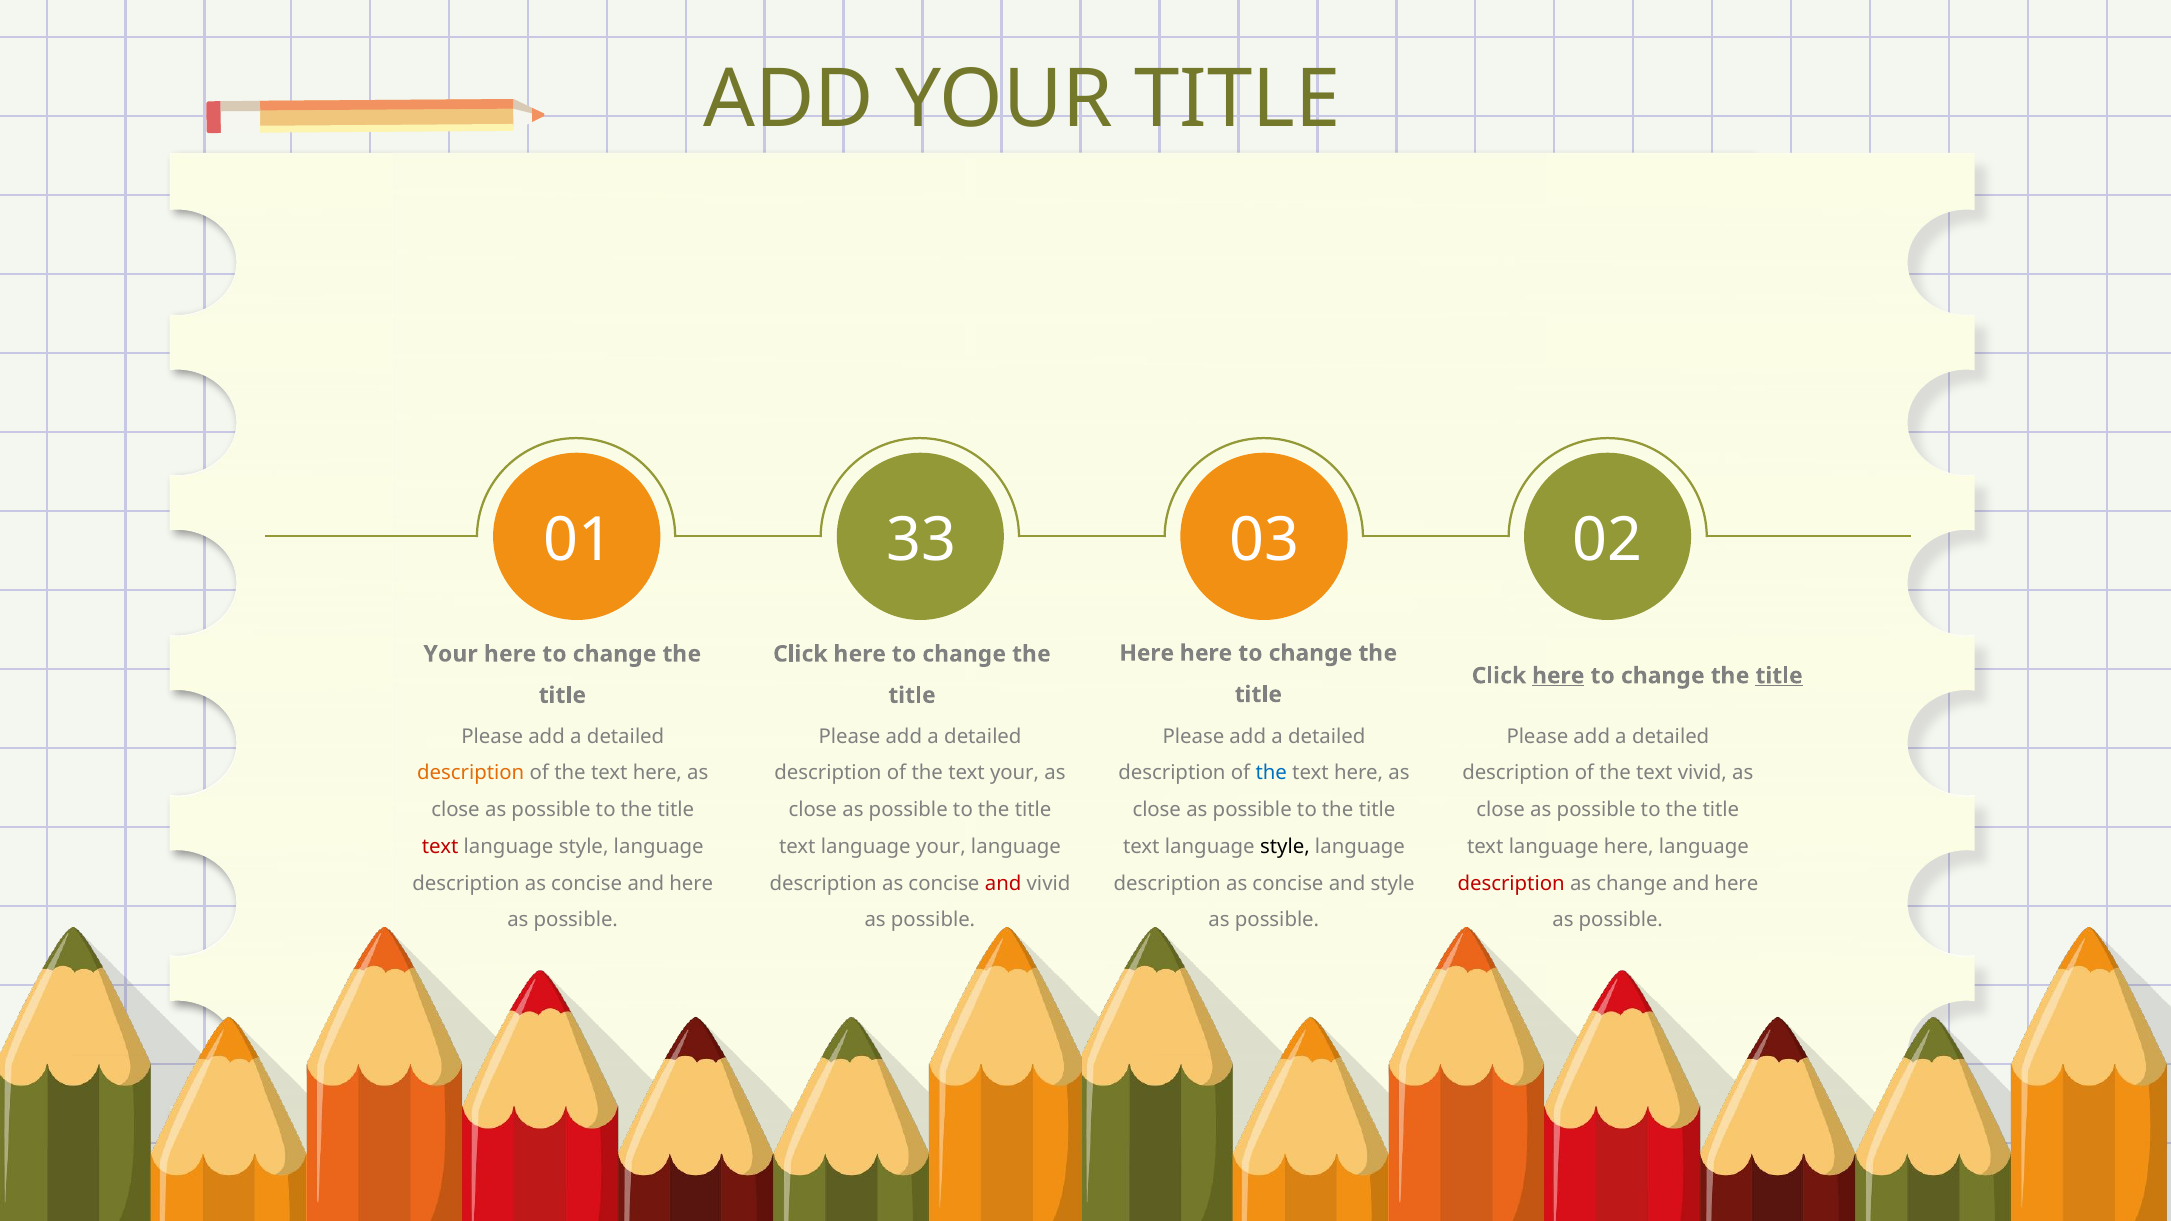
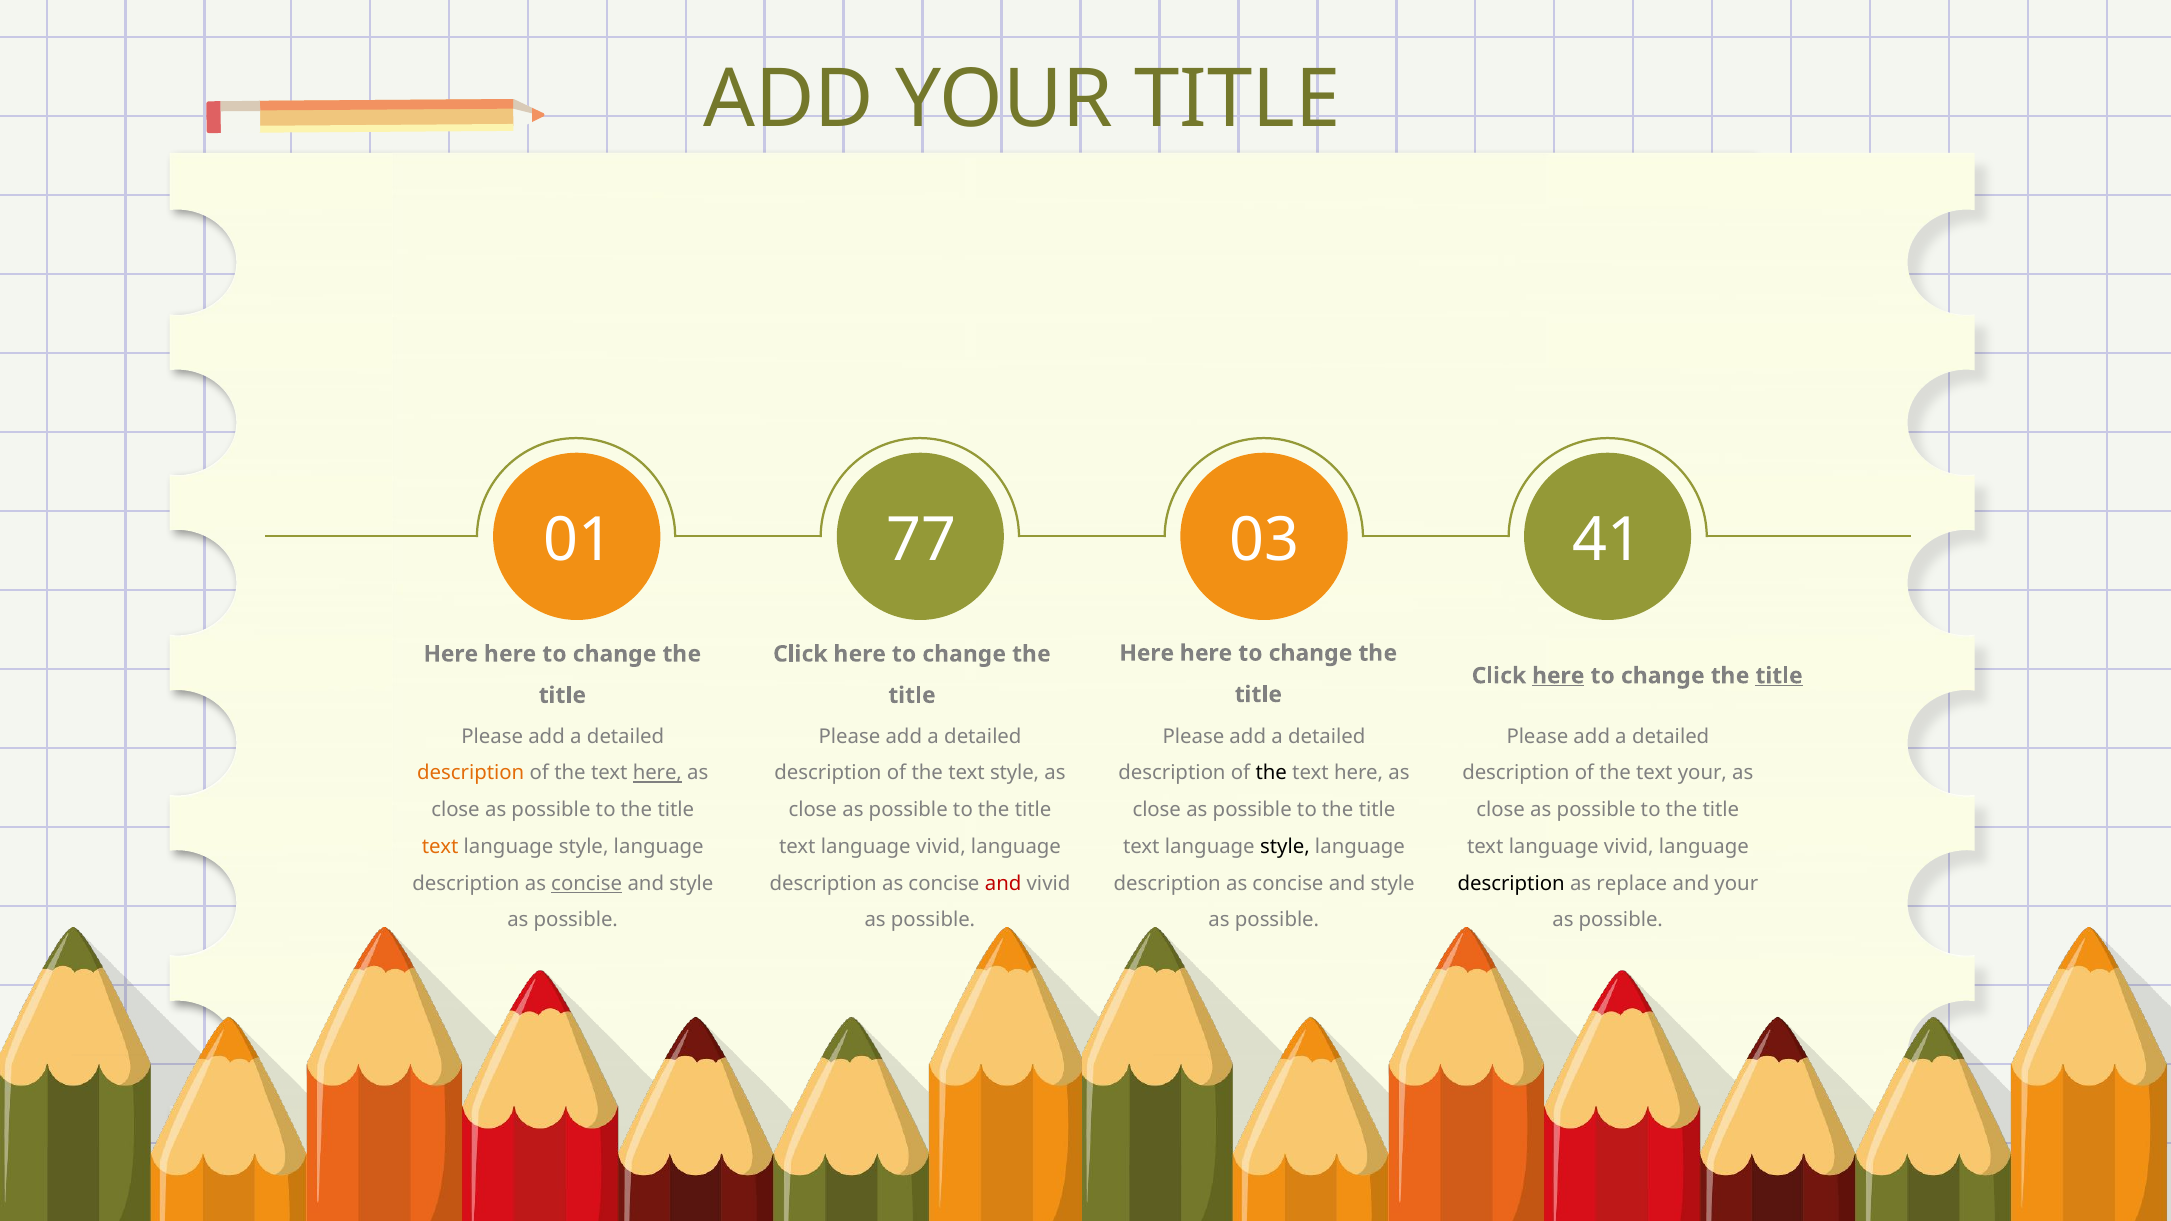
33: 33 -> 77 (921, 540)
02: 02 -> 41 (1608, 540)
Your: Your -> Here (451, 654)
here underline: none -> present (657, 773)
text your: your -> style (1015, 773)
the colour: blue -> black (1271, 773)
text vivid: vivid -> your (1702, 773)
text colour: red -> orange (440, 847)
your: your -> vivid (941, 847)
here: here -> vivid (1629, 847)
concise underline: none -> present (587, 883)
here: here -> style (691, 883)
description colour: red -> black (1511, 883)
as change: change -> replace (1632, 883)
here: here -> your (1736, 883)
